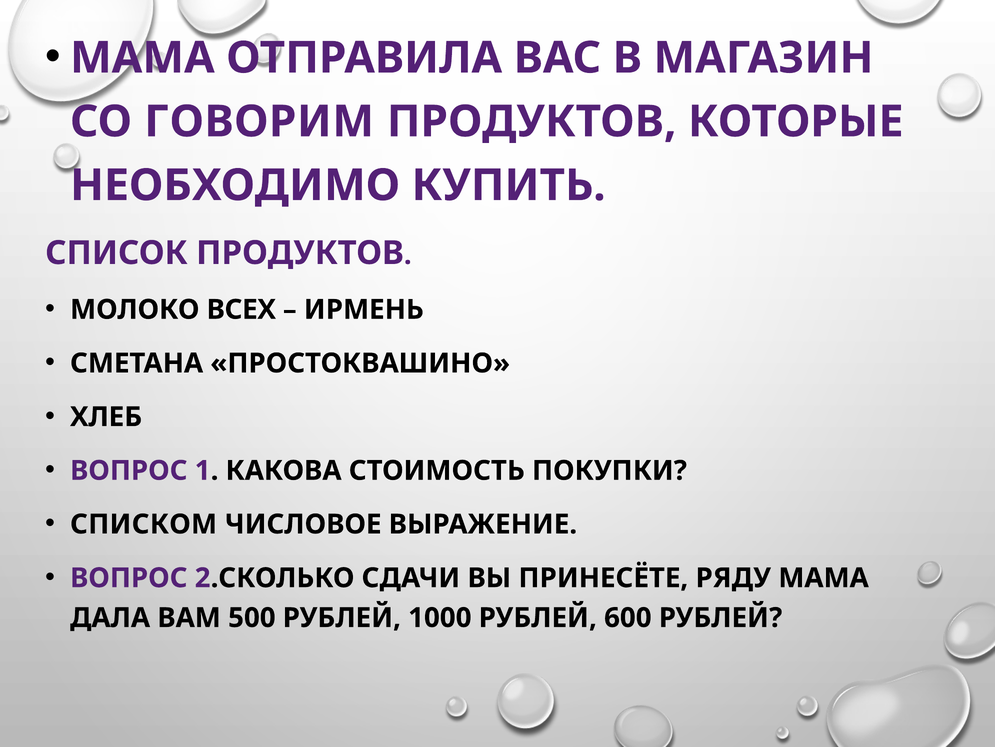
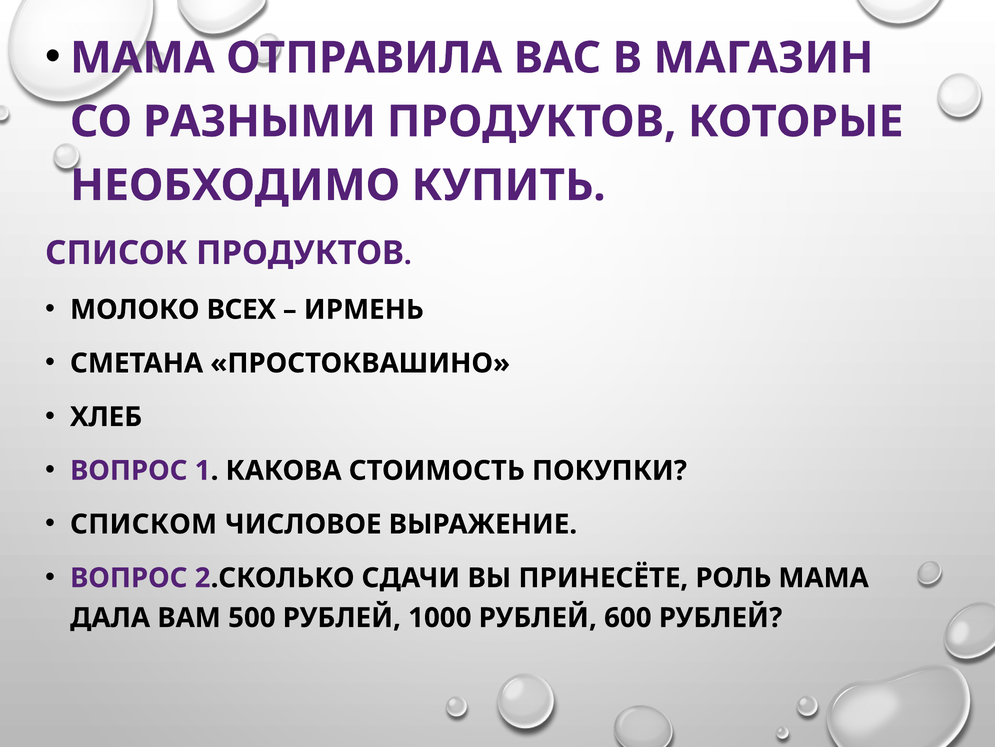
ГОВОРИМ: ГОВОРИМ -> РАЗНЫМИ (260, 122)
РЯДУ: РЯДУ -> РОЛЬ (733, 577)
